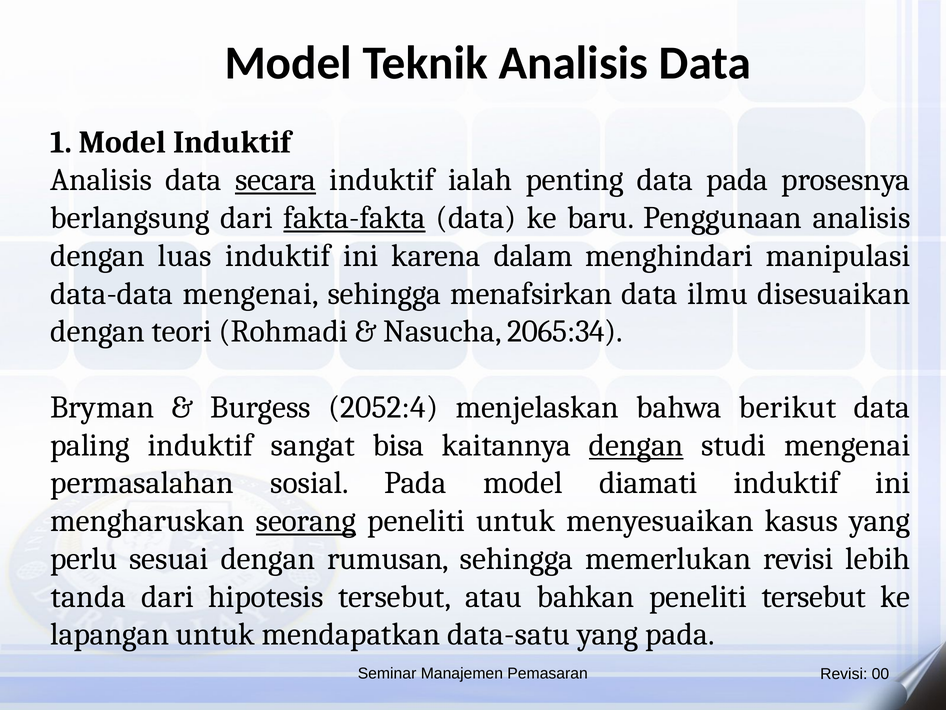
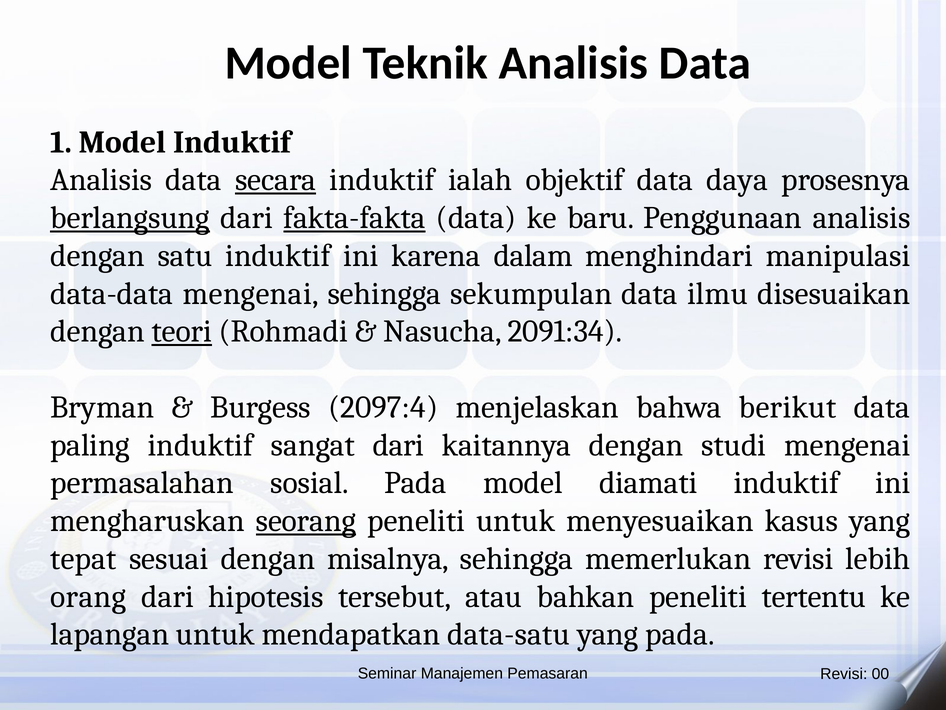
penting: penting -> objektif (575, 180)
data pada: pada -> daya (737, 180)
berlangsung underline: none -> present (130, 218)
luas: luas -> satu (185, 256)
menafsirkan: menafsirkan -> sekumpulan (531, 293)
teori underline: none -> present (182, 331)
2065:34: 2065:34 -> 2091:34 (565, 331)
2052:4: 2052:4 -> 2097:4 (383, 407)
sangat bisa: bisa -> dari (398, 445)
dengan underline: present -> none (636, 445)
perlu: perlu -> tepat (83, 558)
rumusan: rumusan -> misalnya (388, 558)
tanda: tanda -> orang (88, 596)
peneliti tersebut: tersebut -> tertentu (814, 596)
